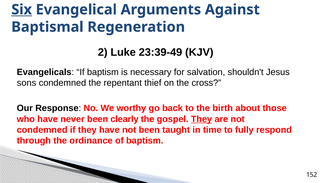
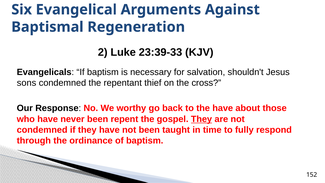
Six underline: present -> none (22, 10)
23:39-49: 23:39-49 -> 23:39-33 (160, 52)
the birth: birth -> have (223, 108)
clearly: clearly -> repent (124, 119)
